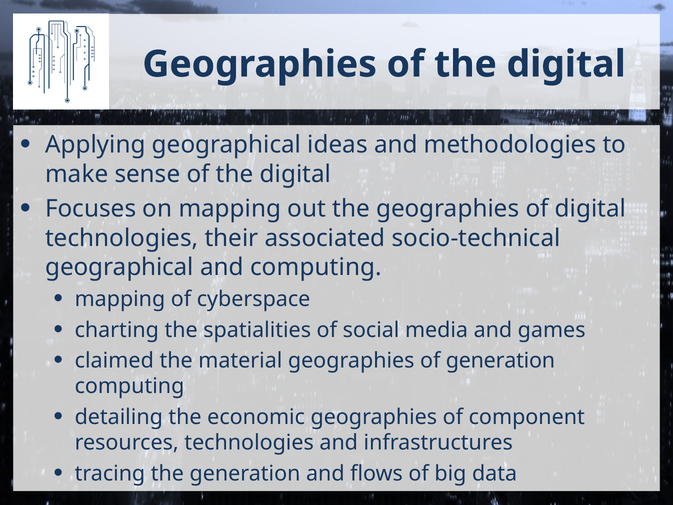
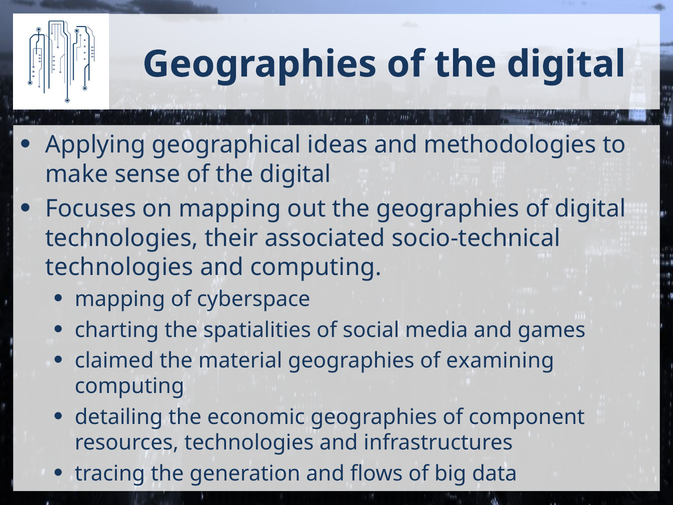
geographical: geographical -> technologies (119, 267)
of generation: generation -> examining (500, 360)
